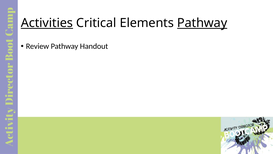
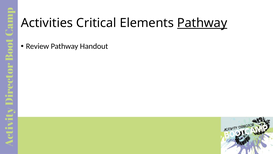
Activities underline: present -> none (47, 23)
